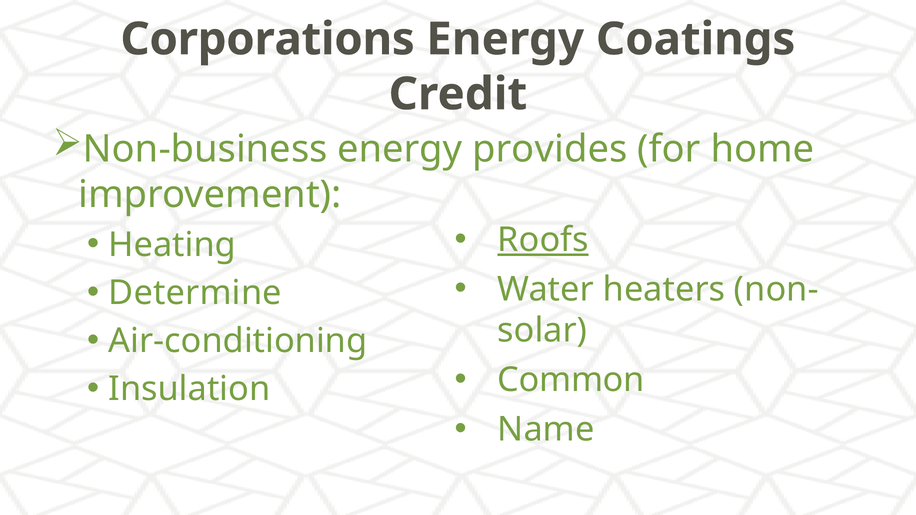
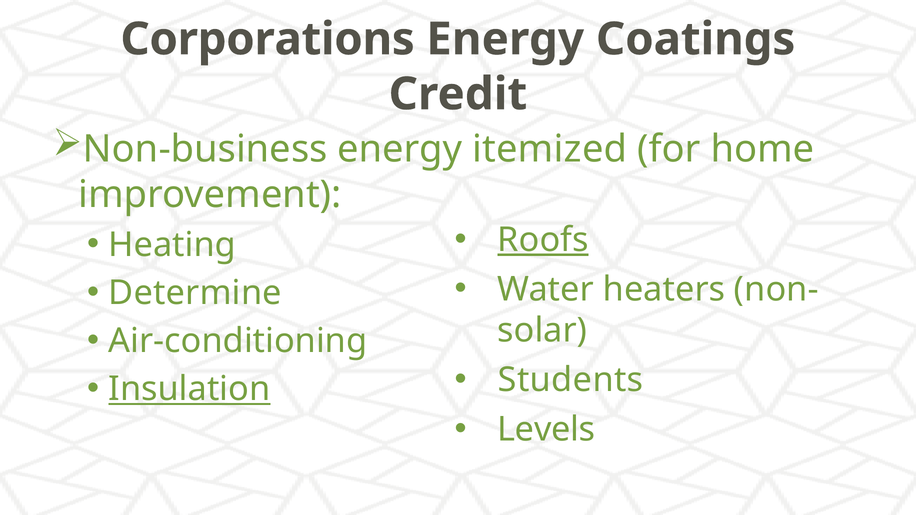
provides: provides -> itemized (550, 149)
Common: Common -> Students (571, 380)
Insulation underline: none -> present (189, 389)
Name: Name -> Levels (546, 430)
